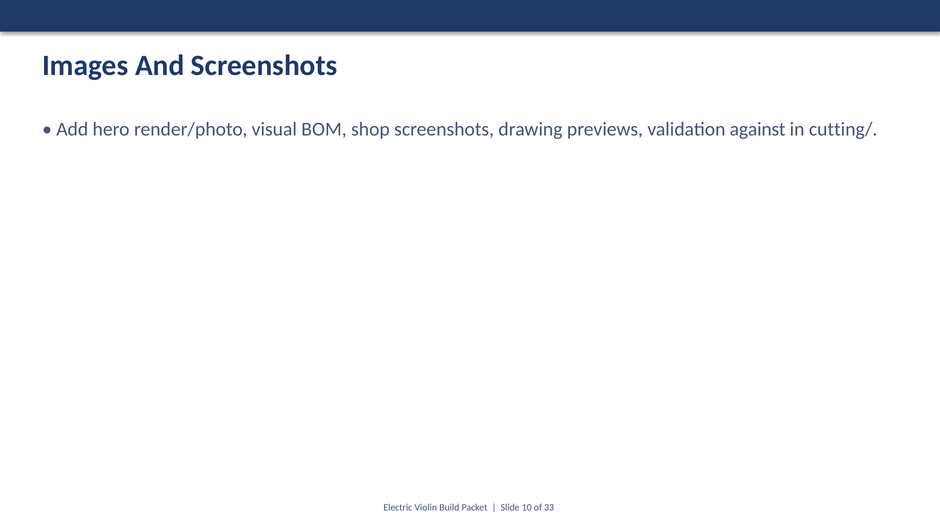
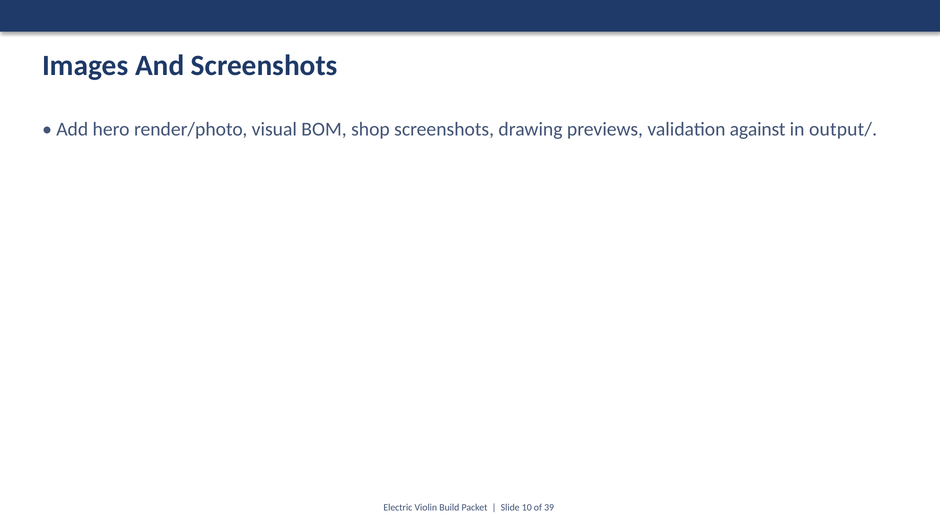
cutting/: cutting/ -> output/ (843, 129)
33: 33 -> 39 (549, 507)
